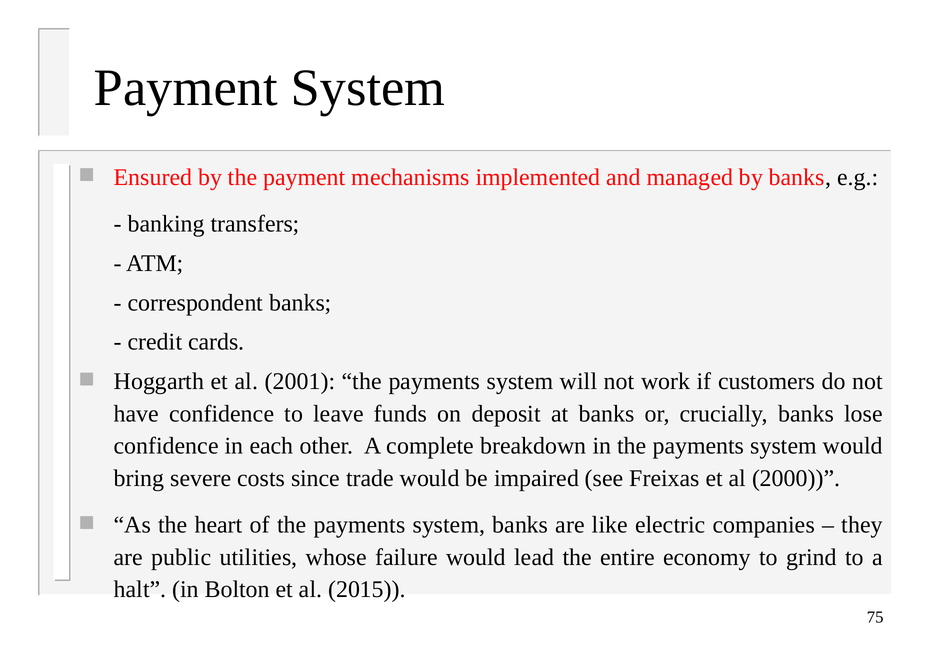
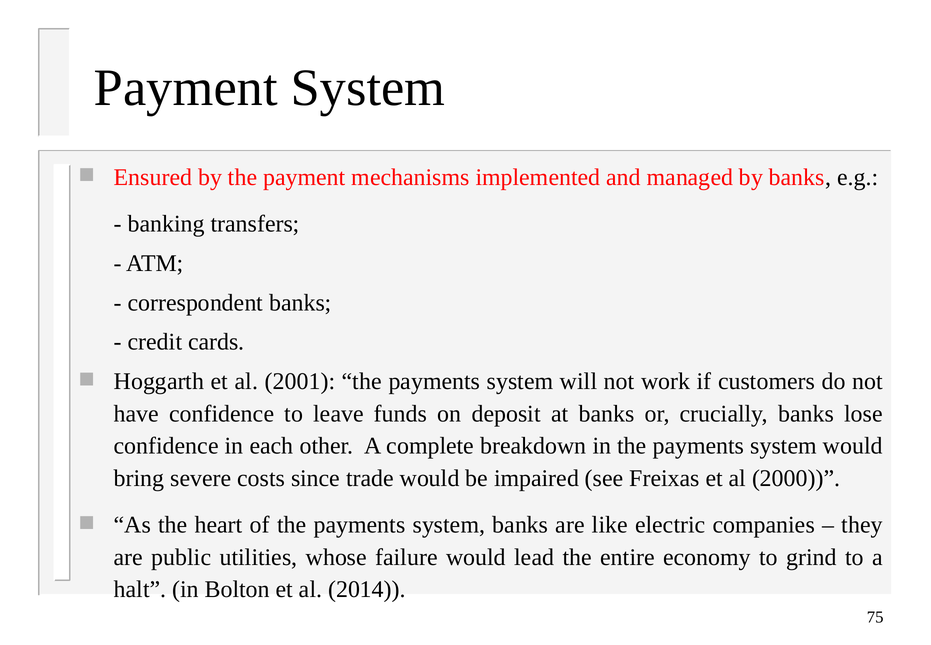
2015: 2015 -> 2014 (367, 589)
